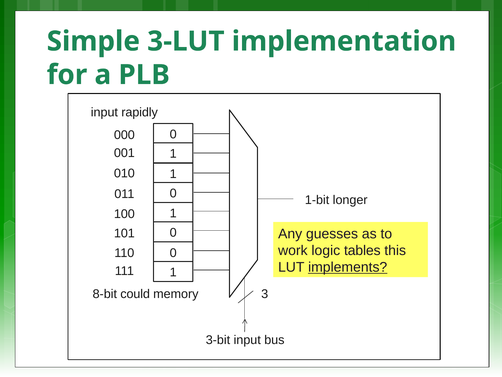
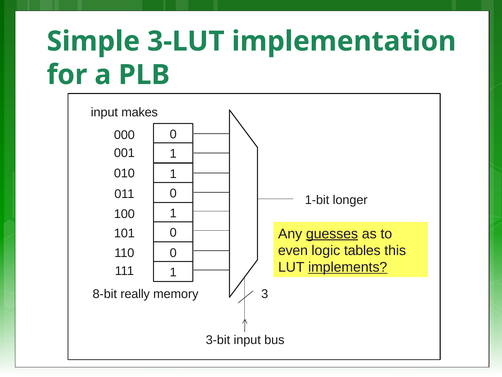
rapidly: rapidly -> makes (140, 112)
guesses underline: none -> present (332, 233)
work: work -> even (293, 250)
could: could -> really (135, 294)
